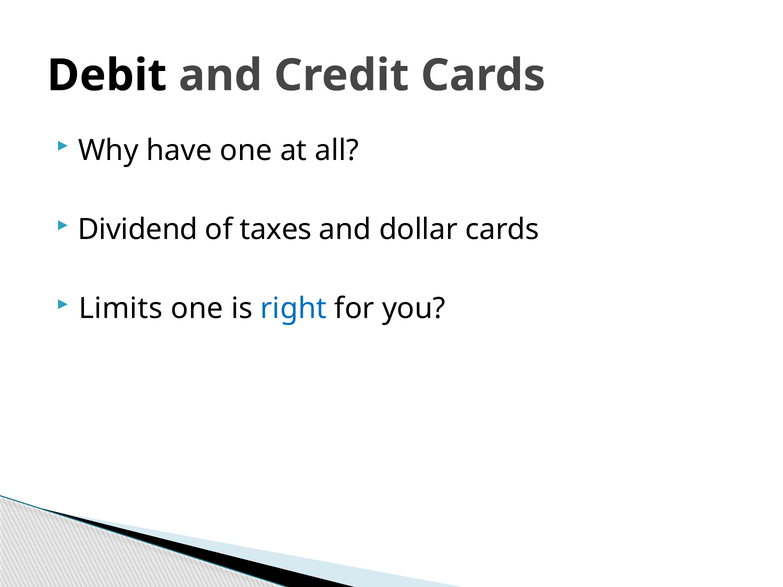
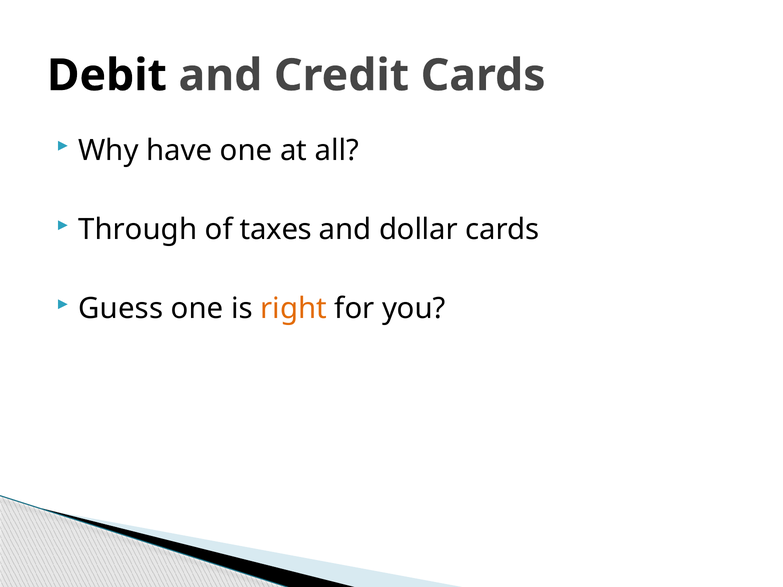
Dividend: Dividend -> Through (138, 230)
Limits: Limits -> Guess (121, 309)
right colour: blue -> orange (294, 309)
